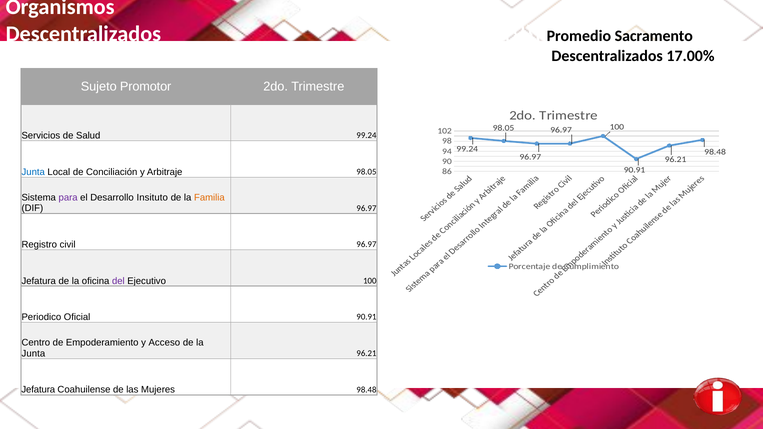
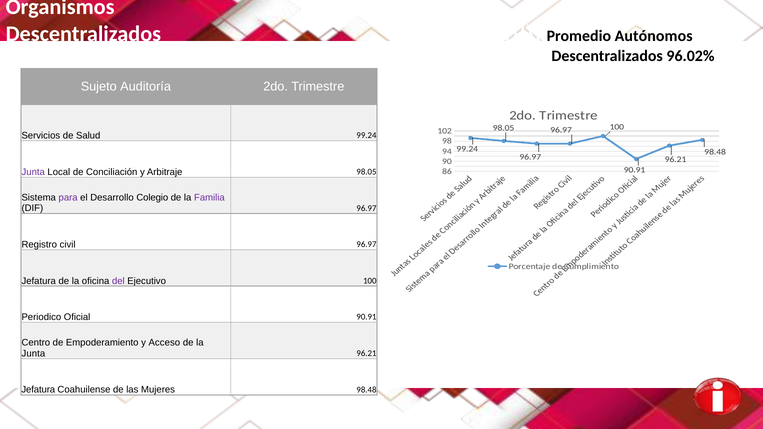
Sacramento: Sacramento -> Autónomos (654, 36)
17.00%: 17.00% -> 96.02% (690, 56)
Promotor: Promotor -> Auditoría (146, 87)
Junta colour: blue -> purple (33, 172)
Insituto: Insituto -> Colegio (152, 198)
Familia colour: orange -> purple (209, 198)
